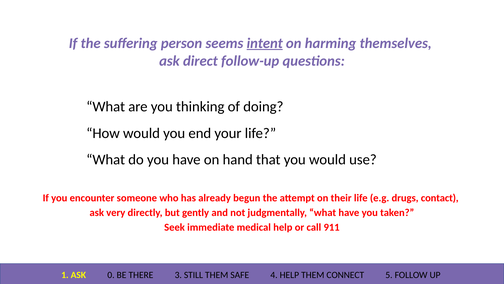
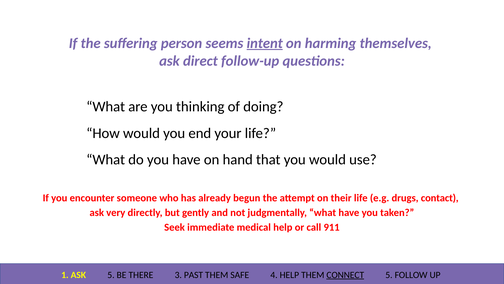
ASK 0: 0 -> 5 (111, 274)
STILL: STILL -> PAST (193, 274)
CONNECT underline: none -> present (345, 274)
